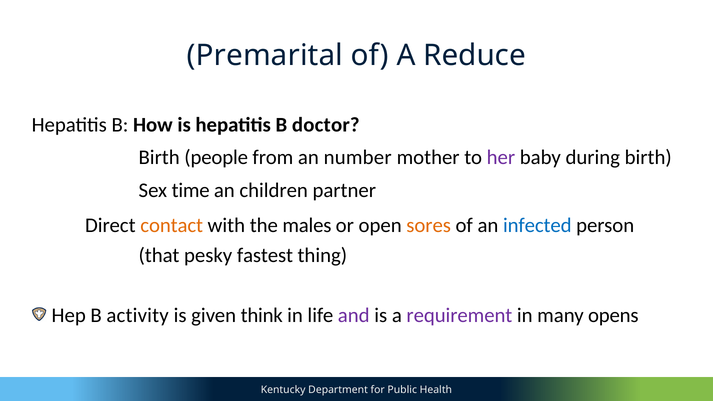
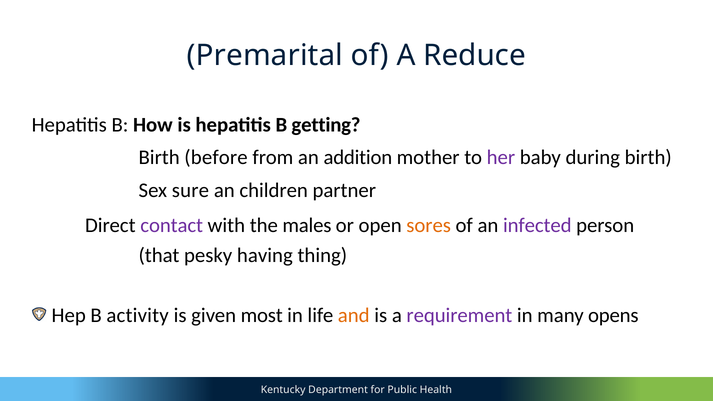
doctor: doctor -> getting (326, 125)
people: people -> before (216, 158)
number: number -> addition (358, 158)
time: time -> sure (190, 190)
contact colour: orange -> purple (172, 226)
infected colour: blue -> purple (537, 226)
fastest: fastest -> having (265, 255)
think: think -> most (262, 315)
and colour: purple -> orange (354, 315)
